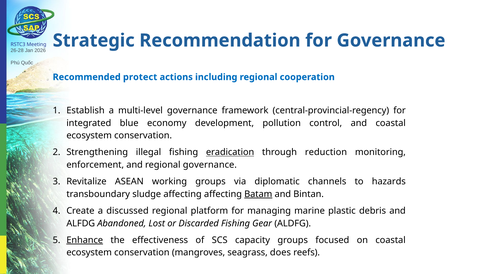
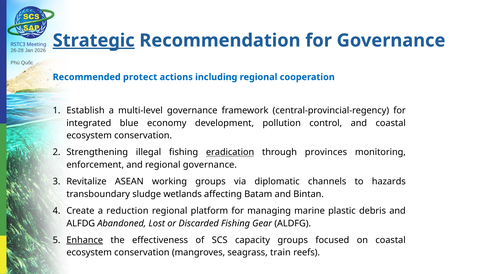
Strategic underline: none -> present (94, 40)
reduction: reduction -> provinces (326, 152)
sludge affecting: affecting -> wetlands (183, 194)
Batam underline: present -> none (258, 194)
discussed: discussed -> reduction (127, 211)
does: does -> train (280, 253)
